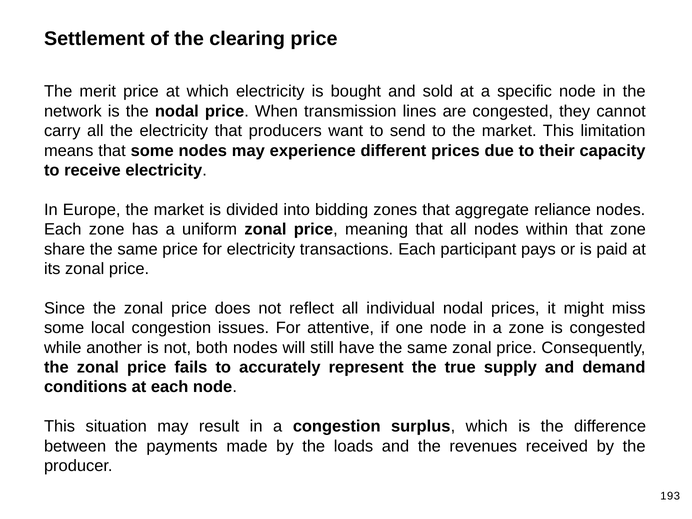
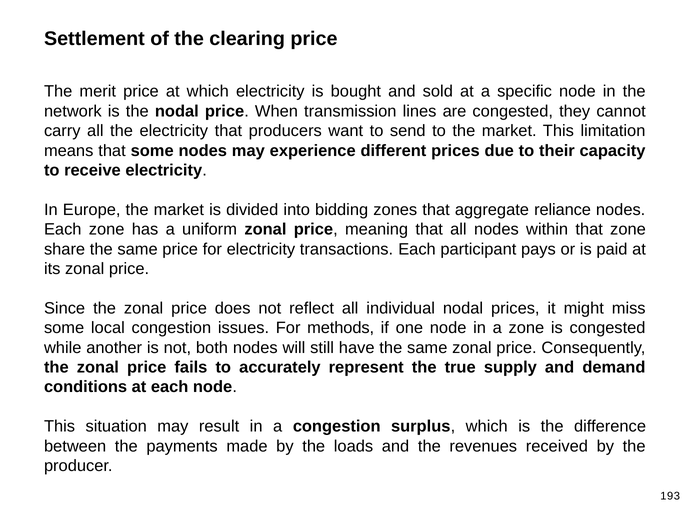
attentive: attentive -> methods (341, 328)
